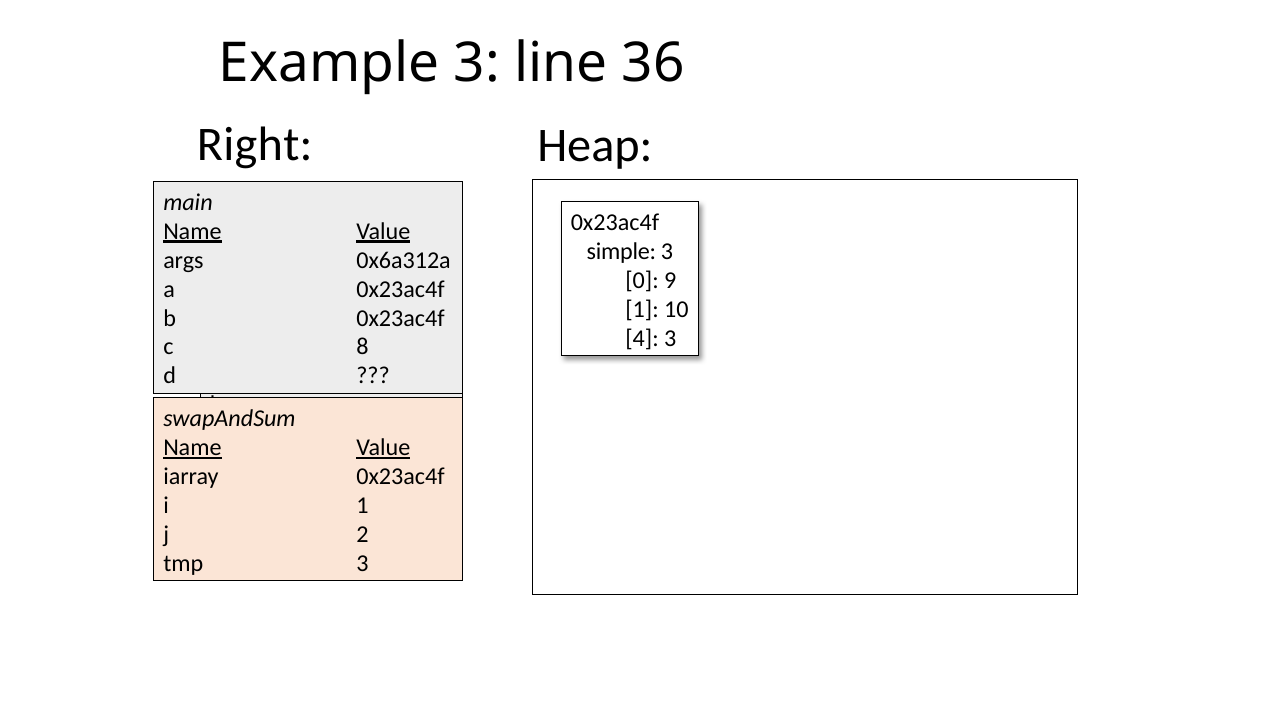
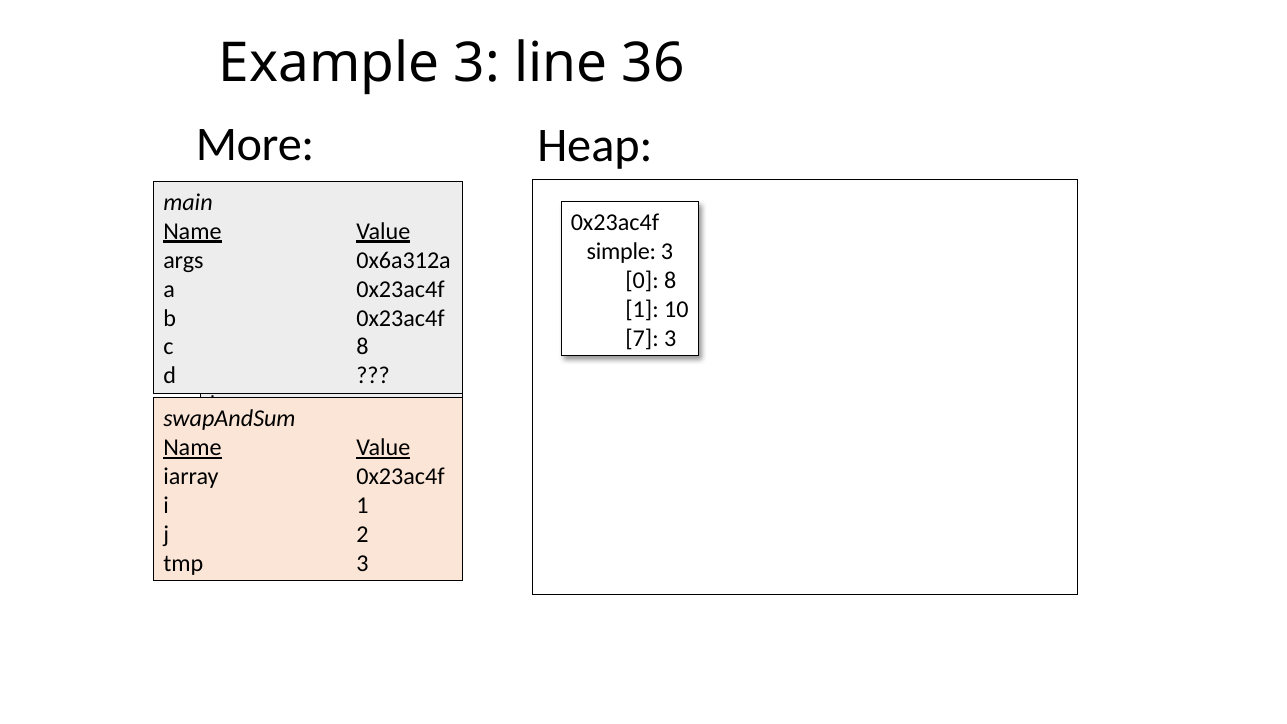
Right: Right -> More (255, 144)
0 9: 9 -> 8 (670, 281)
4: 4 -> 7 (642, 338)
